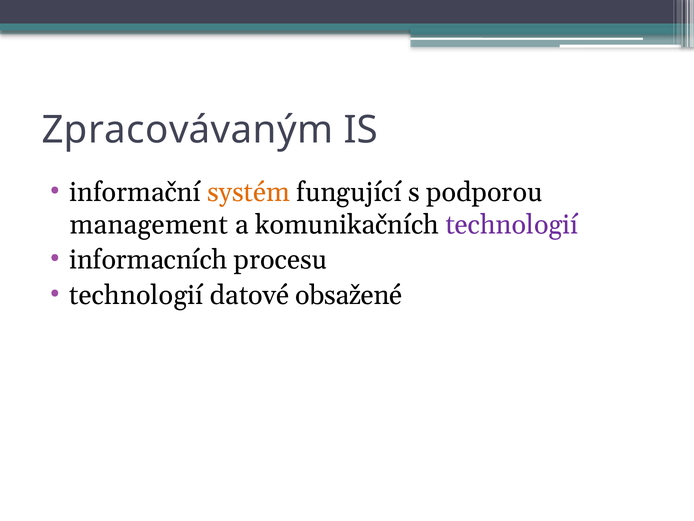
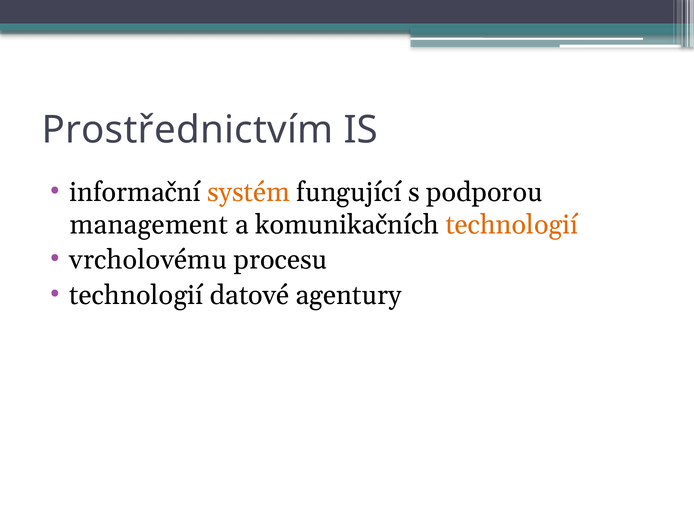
Zpracovávaným: Zpracovávaným -> Prostřednictvím (187, 130)
technologií colour: purple -> orange (512, 224)
informacních: informacních -> vrcholovému (148, 260)
obsažené: obsažené -> agentury (349, 295)
